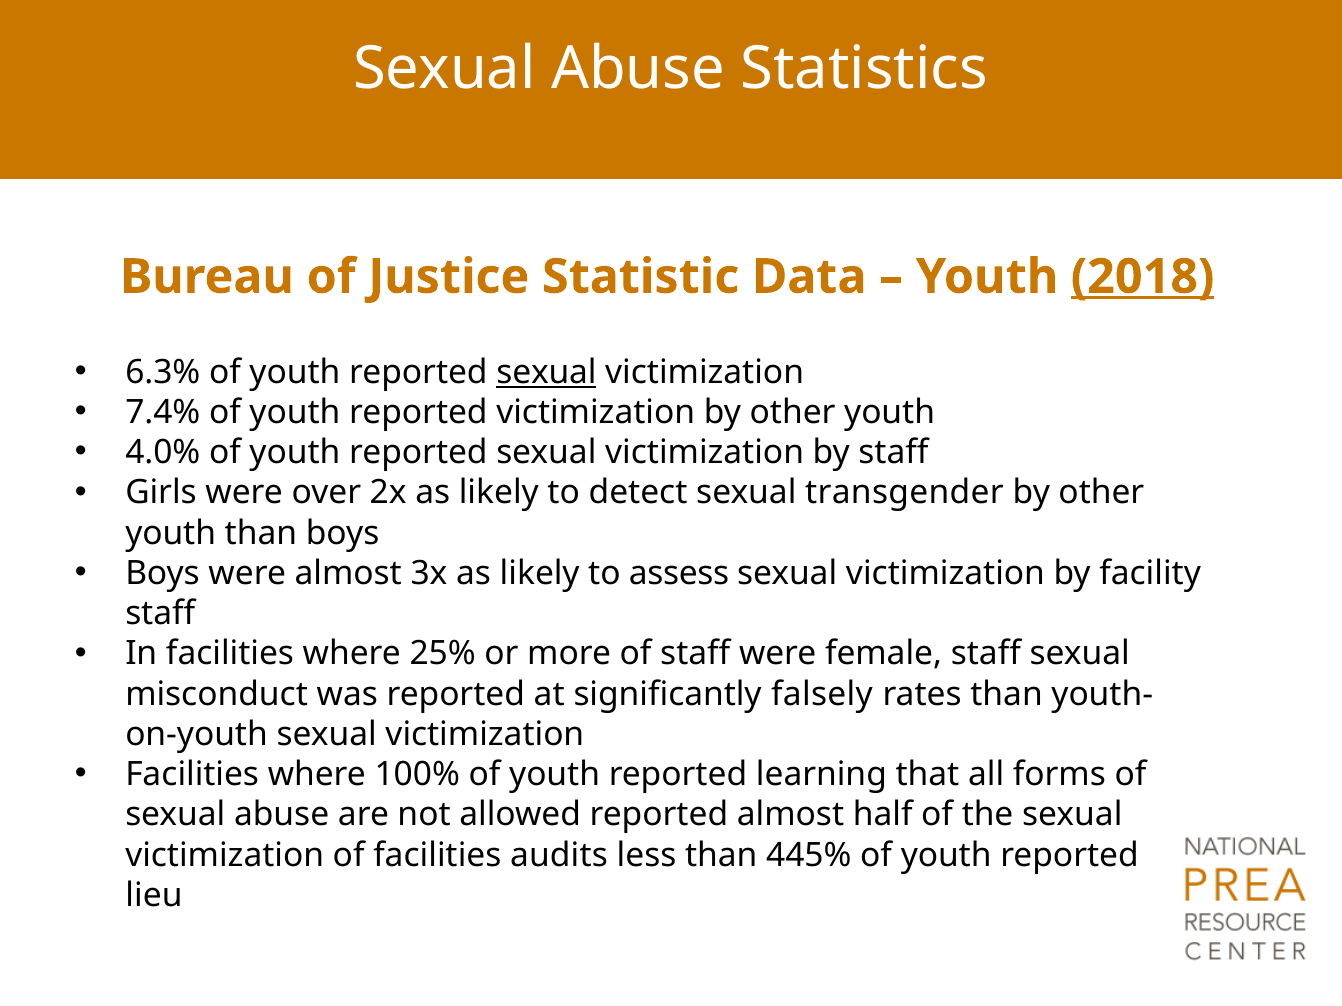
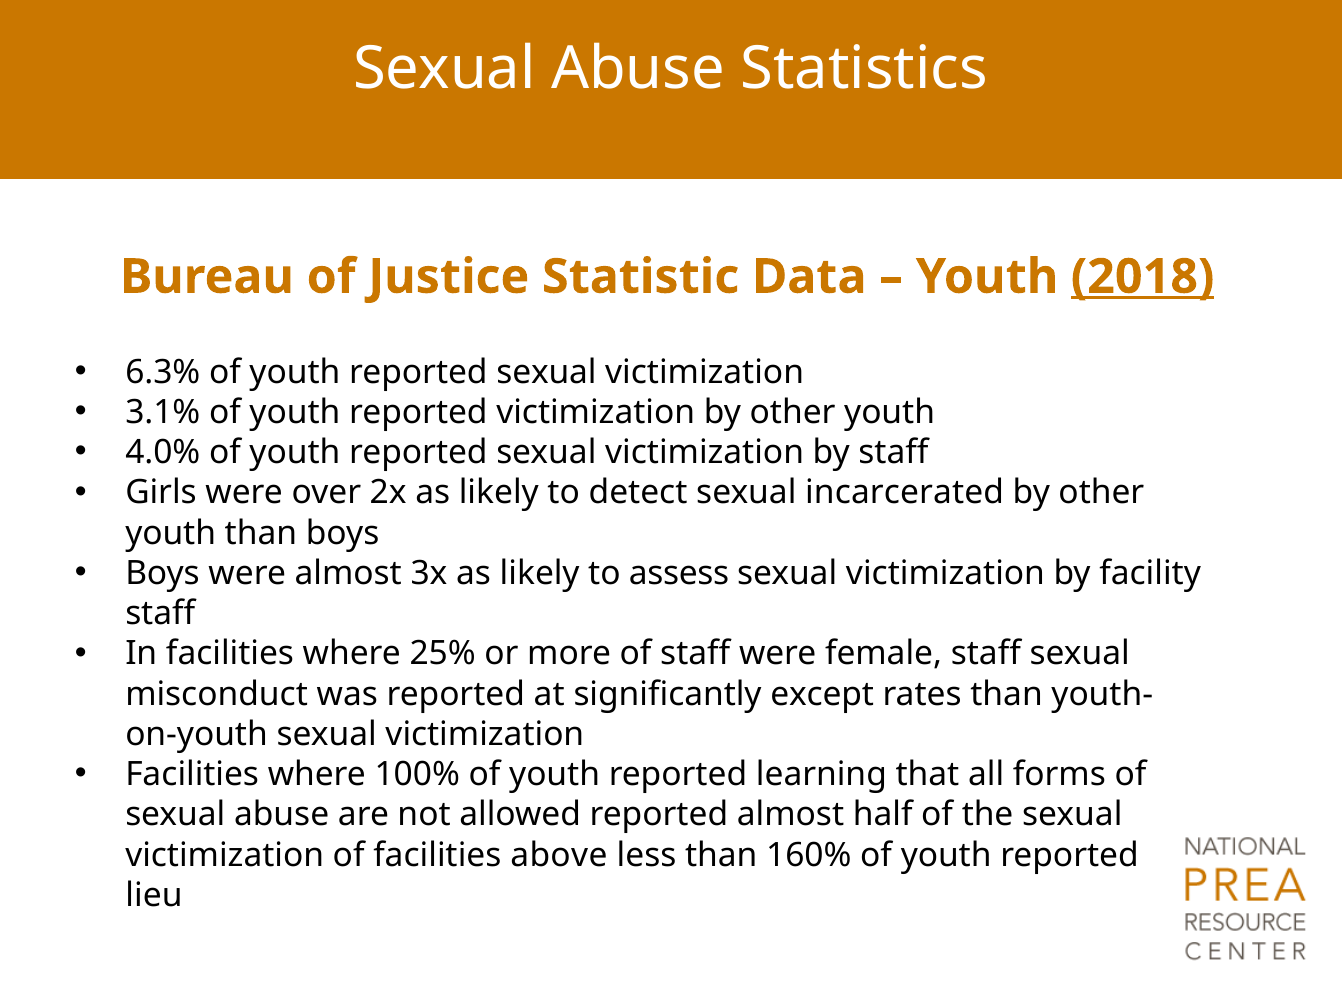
sexual underline: present -> none (546, 372)
7.4%: 7.4% -> 3.1% (163, 413)
transgender: transgender -> incarcerated (905, 493)
falsely: falsely -> except (822, 694)
audits: audits -> above (559, 855)
445%: 445% -> 160% (809, 855)
